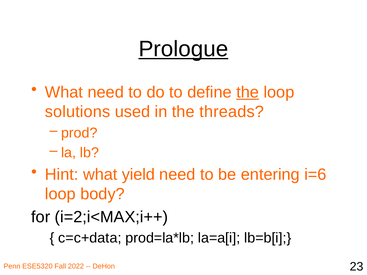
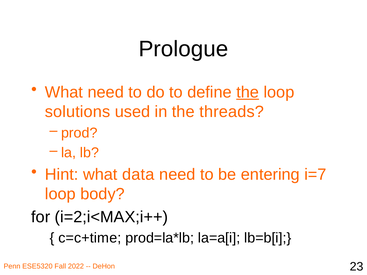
Prologue underline: present -> none (183, 49)
yield: yield -> data (138, 175)
i=6: i=6 -> i=7 (315, 175)
c=c+data: c=c+data -> c=c+time (90, 238)
